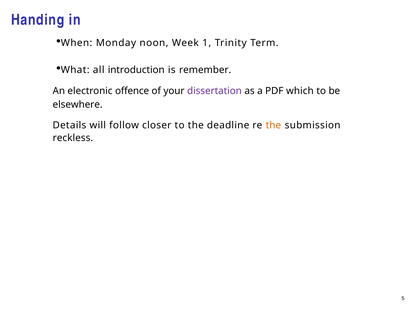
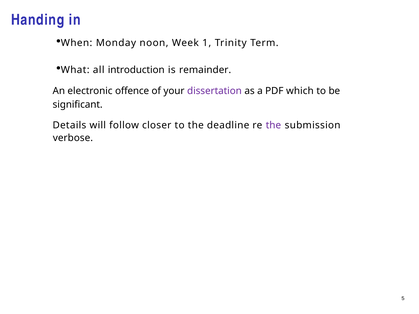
remember: remember -> remainder (205, 70)
elsewhere: elsewhere -> significant (78, 105)
the colour: orange -> purple (273, 125)
reckless: reckless -> verbose (73, 138)
